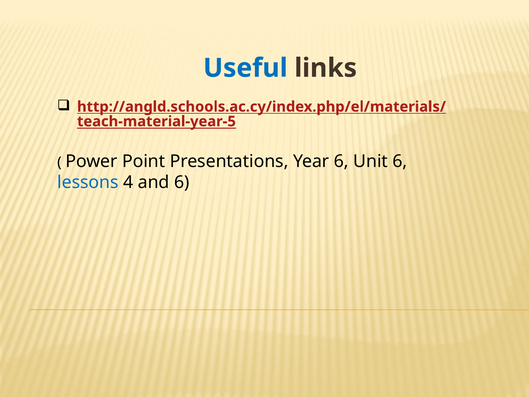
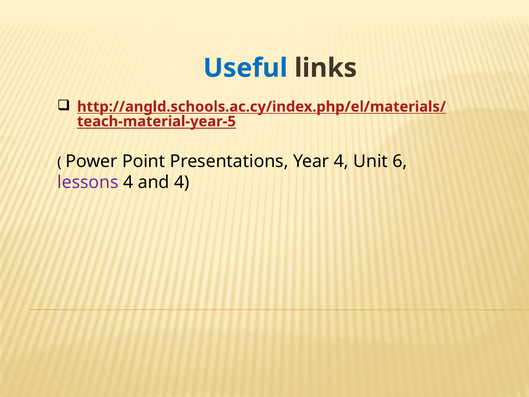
Year 6: 6 -> 4 (341, 161)
lessons colour: blue -> purple (88, 182)
and 6: 6 -> 4 (182, 182)
